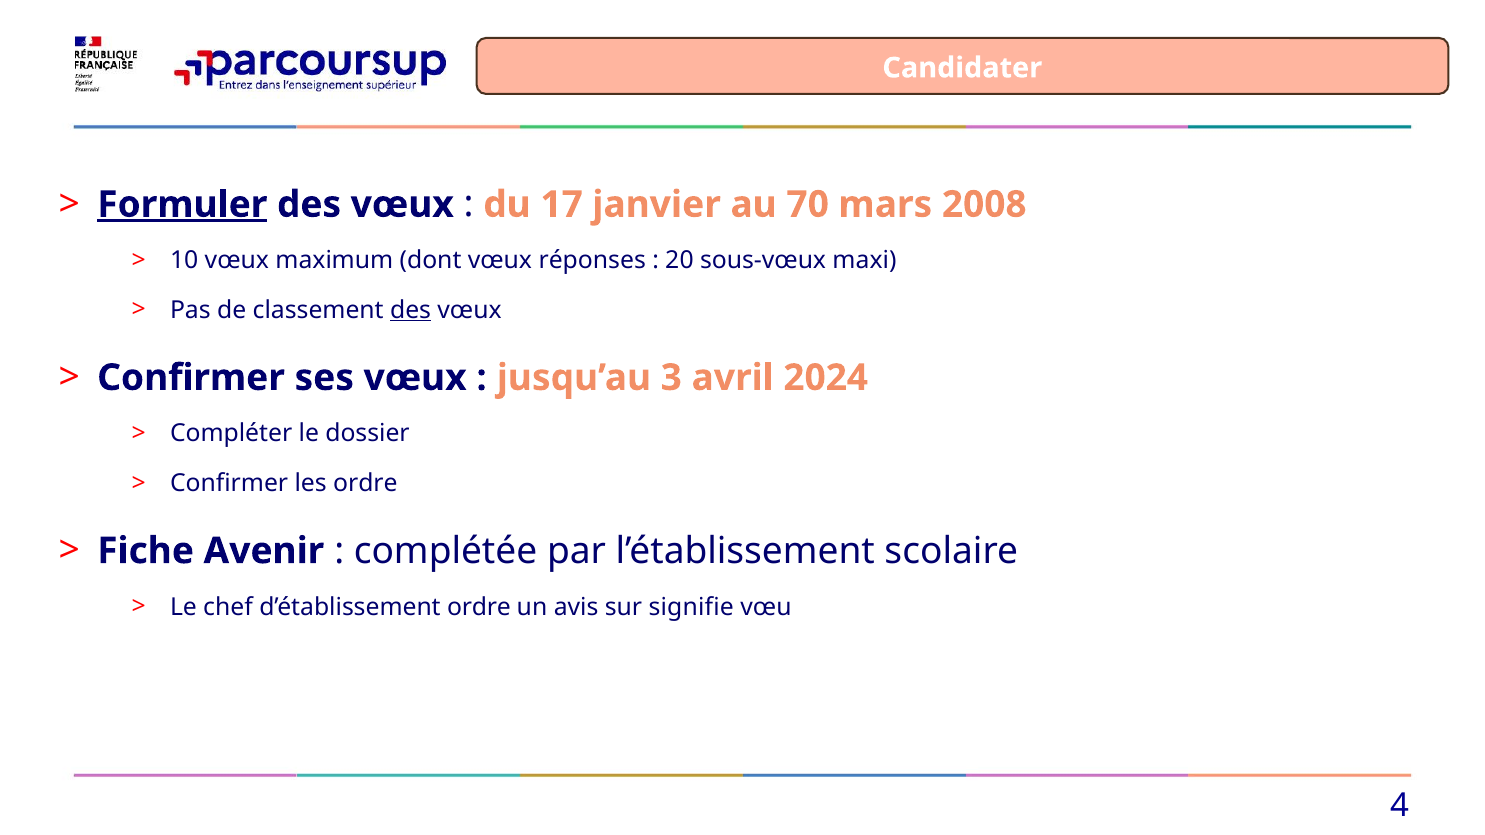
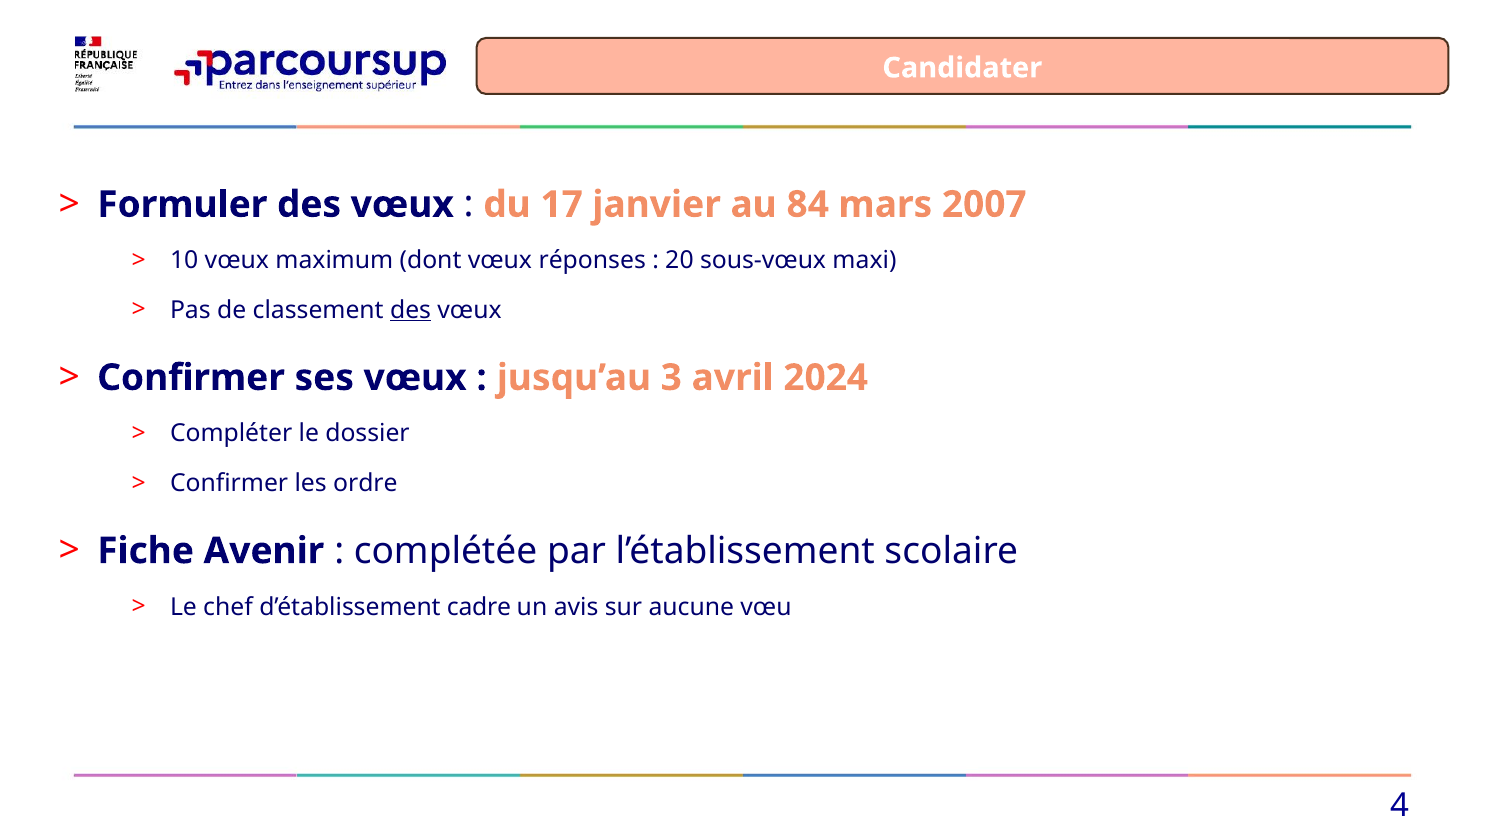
Formuler underline: present -> none (182, 205)
70: 70 -> 84 (808, 205)
2008: 2008 -> 2007 (984, 205)
d’établissement ordre: ordre -> cadre (479, 607)
signifie: signifie -> aucune (691, 607)
